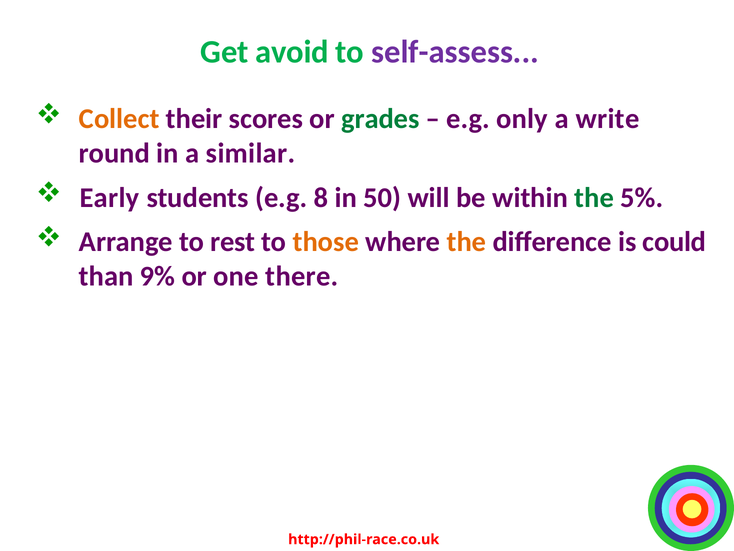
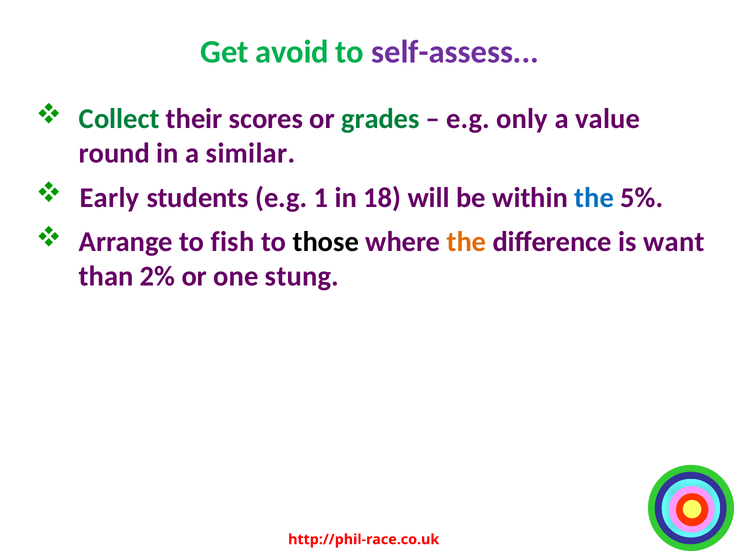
Collect colour: orange -> green (119, 119)
write: write -> value (608, 119)
8: 8 -> 1 (321, 197)
50: 50 -> 18 (382, 197)
the colour: green -> blue (594, 197)
rest: rest -> fish (233, 242)
those colour: orange -> black (326, 242)
could: could -> want (674, 242)
9%: 9% -> 2% (158, 276)
there: there -> stung (302, 276)
